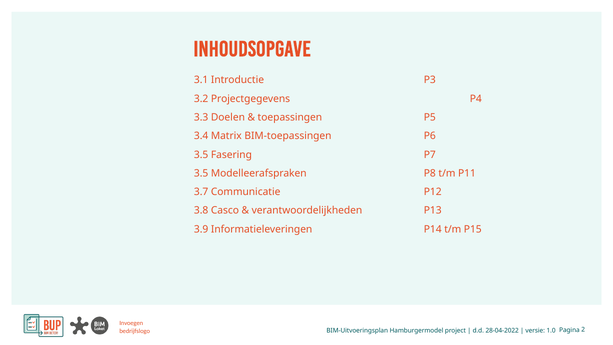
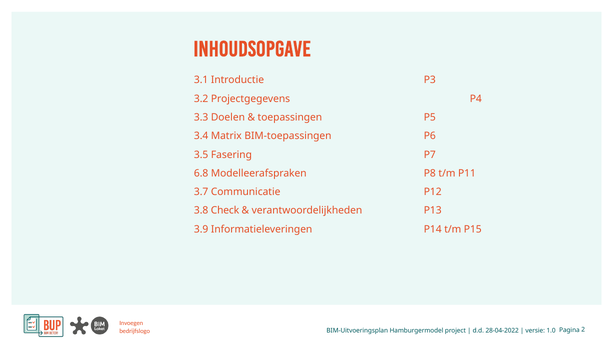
3.5: 3.5 -> 6.8 (201, 173)
Casco: Casco -> Check (225, 211)
